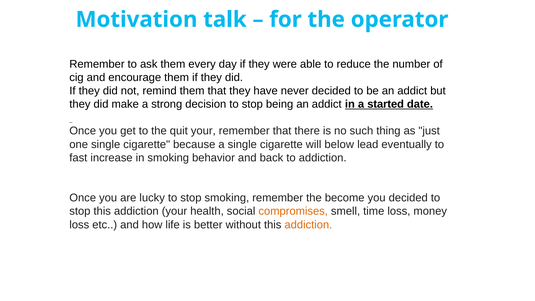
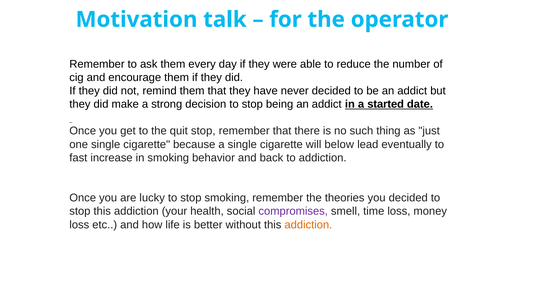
quit your: your -> stop (203, 131)
become: become -> theories (345, 198)
compromises colour: orange -> purple (293, 211)
